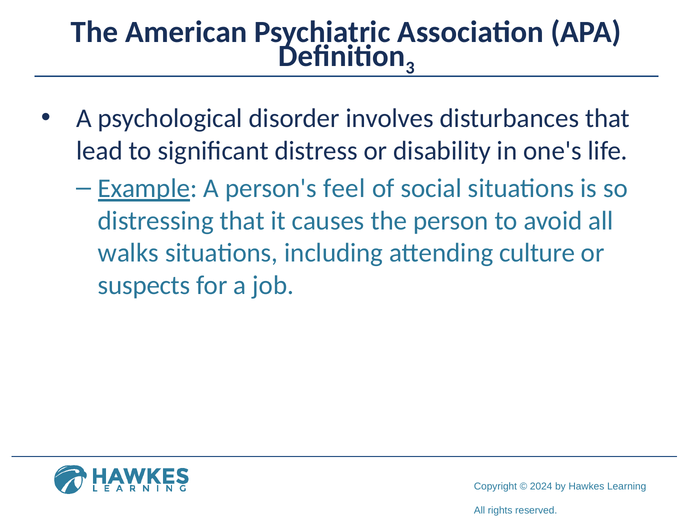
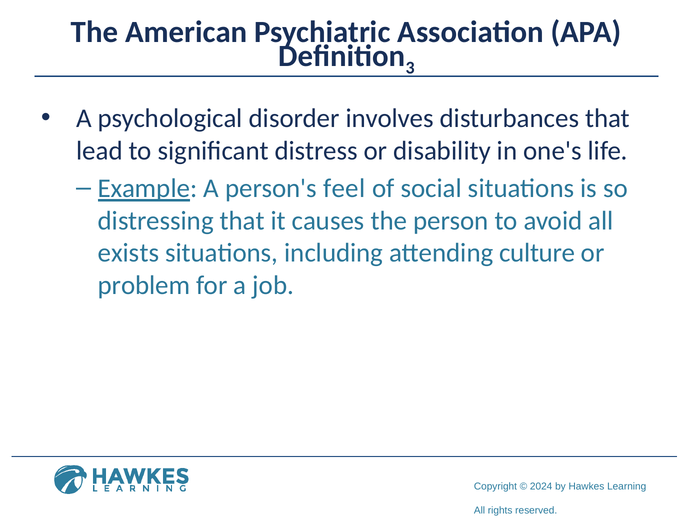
walks: walks -> exists (128, 253)
suspects: suspects -> problem (144, 285)
